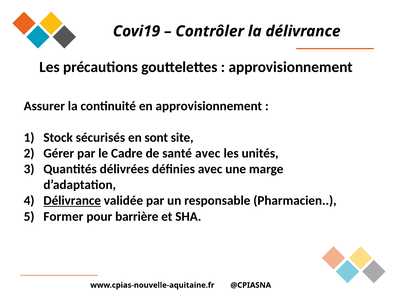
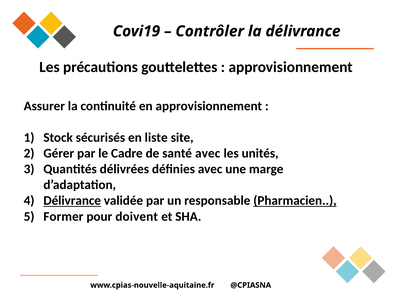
sont: sont -> liste (156, 137)
Pharmacien underline: none -> present (295, 200)
barrière: barrière -> doivent (137, 216)
